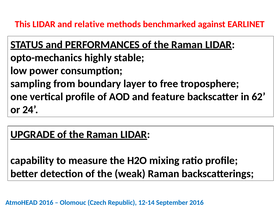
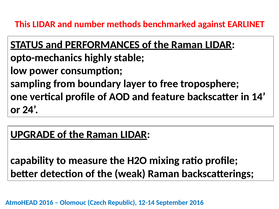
relative: relative -> number (89, 24)
62: 62 -> 14 (259, 97)
